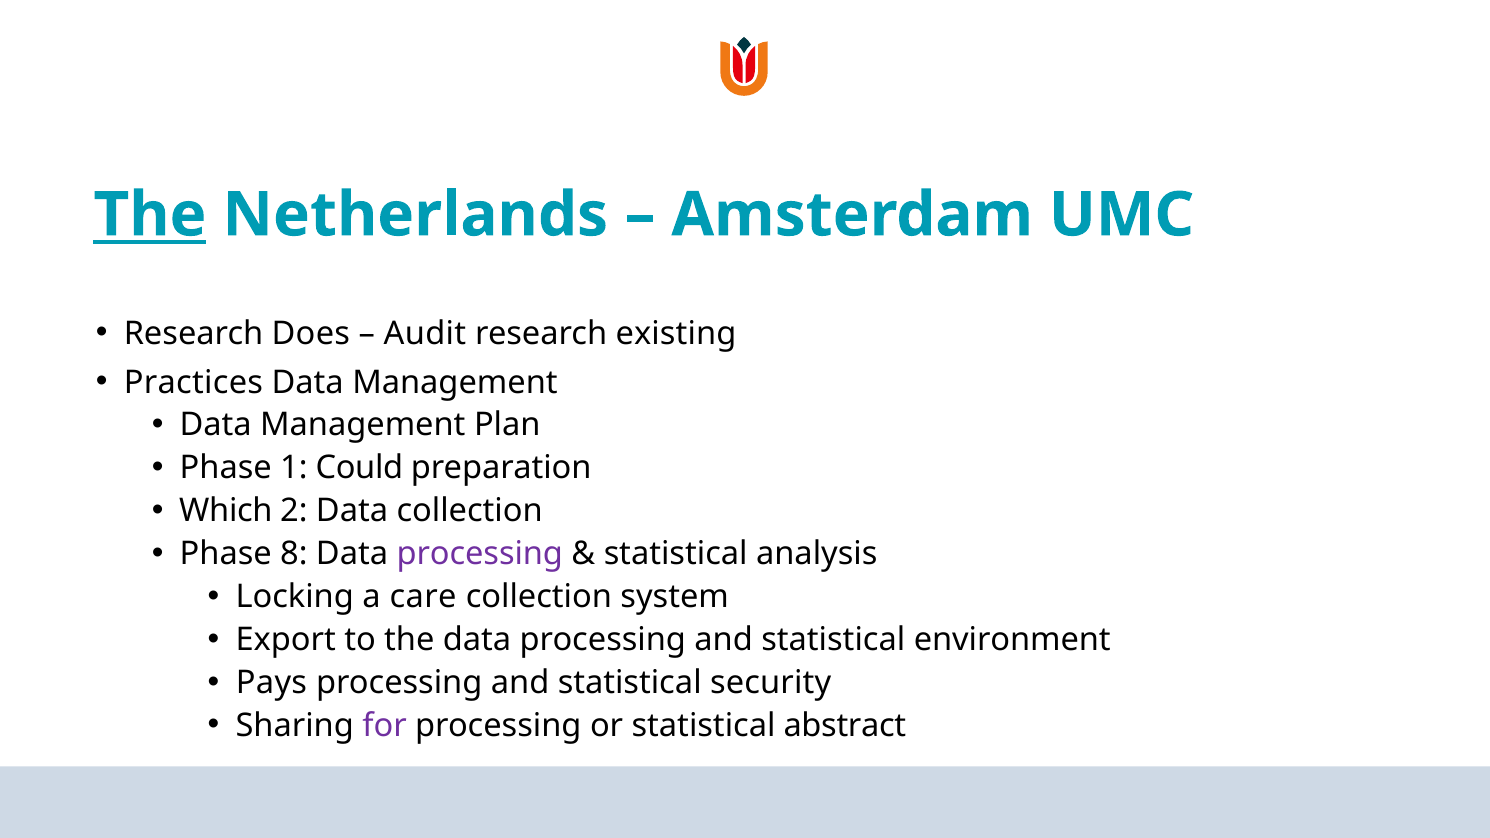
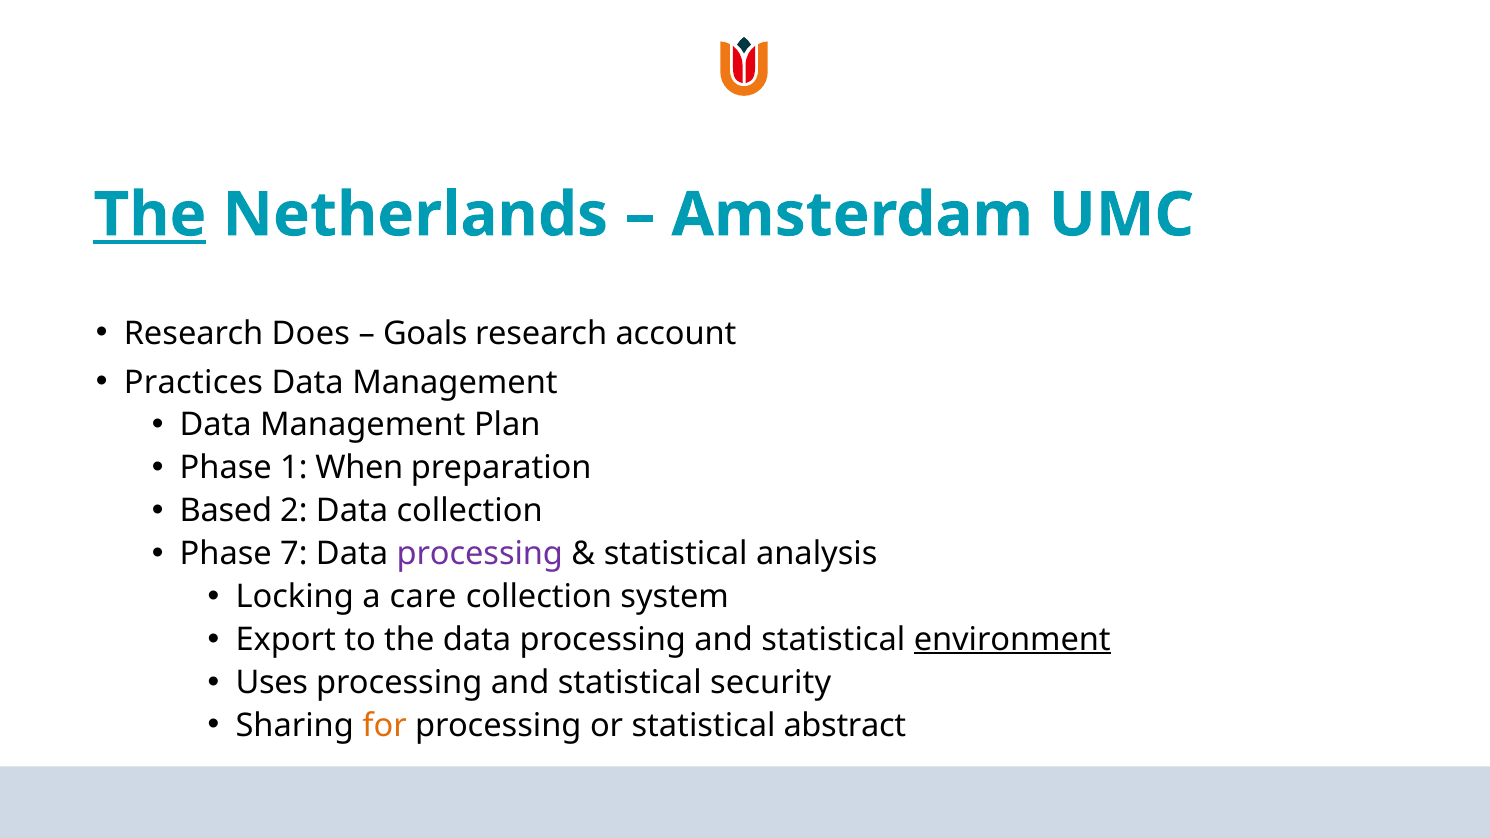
Audit: Audit -> Goals (425, 334)
existing: existing -> account (676, 334)
Could: Could -> When (359, 468)
Which: Which -> Based (226, 511)
8: 8 -> 7 (294, 554)
environment underline: none -> present (1012, 640)
Pays: Pays -> Uses (272, 682)
for colour: purple -> orange (385, 725)
